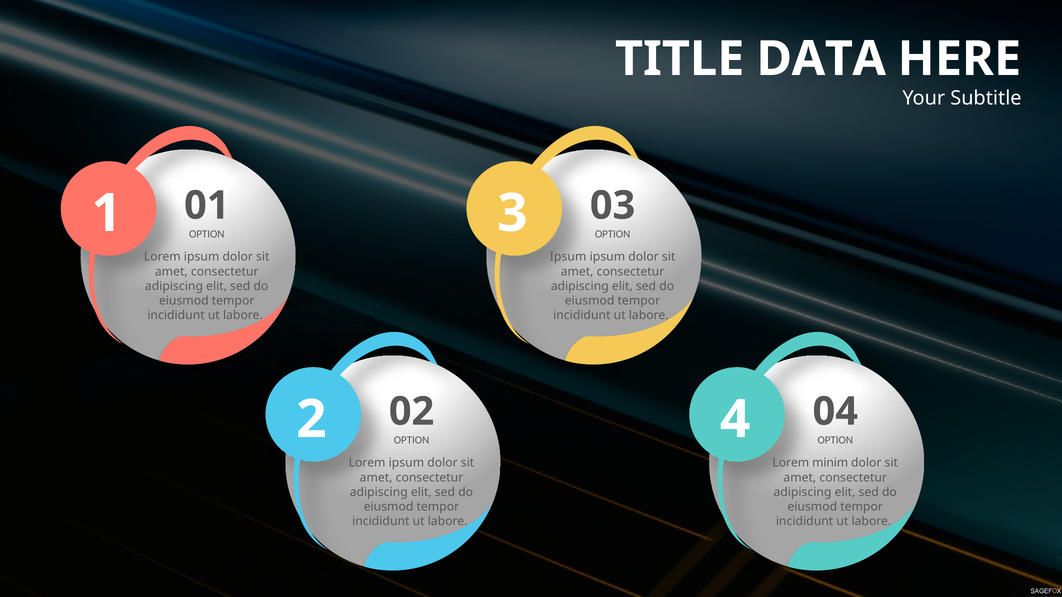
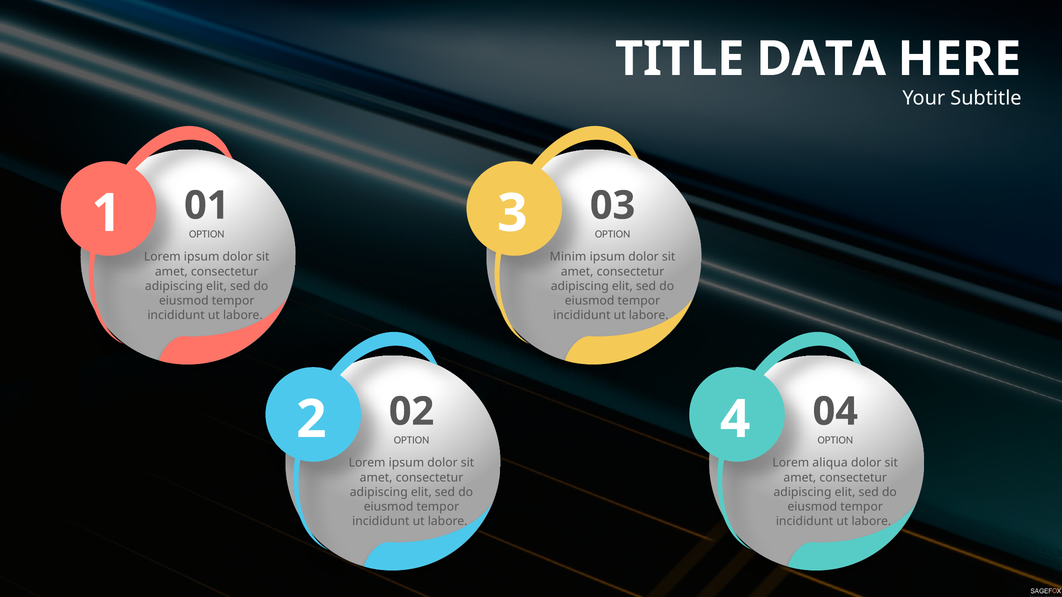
Ipsum: Ipsum -> Minim (568, 257)
minim: minim -> aliqua (830, 463)
